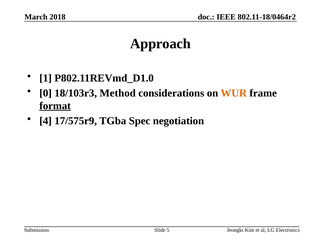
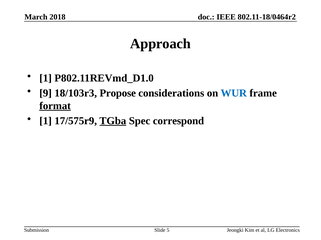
0: 0 -> 9 (46, 93)
Method: Method -> Propose (118, 93)
WUR colour: orange -> blue (234, 93)
4: 4 -> 1 (46, 121)
TGba underline: none -> present (113, 121)
negotiation: negotiation -> correspond (179, 121)
